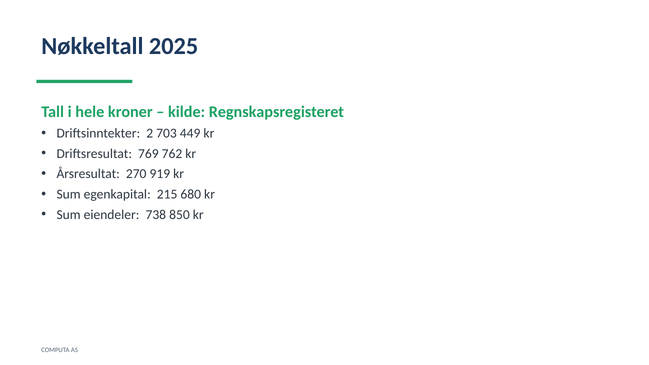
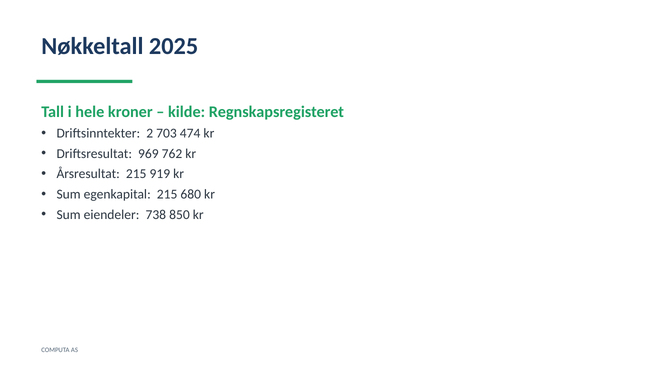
449: 449 -> 474 (190, 133)
769: 769 -> 969 (148, 154)
Årsresultat 270: 270 -> 215 (136, 174)
